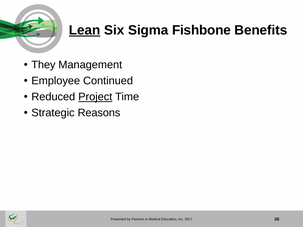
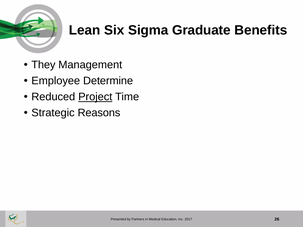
Lean underline: present -> none (85, 30)
Fishbone: Fishbone -> Graduate (201, 30)
Continued: Continued -> Determine (108, 81)
